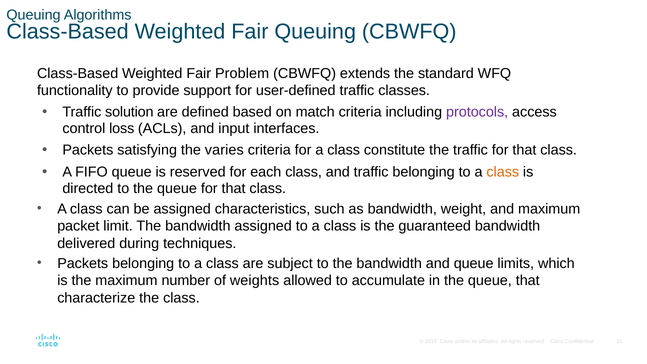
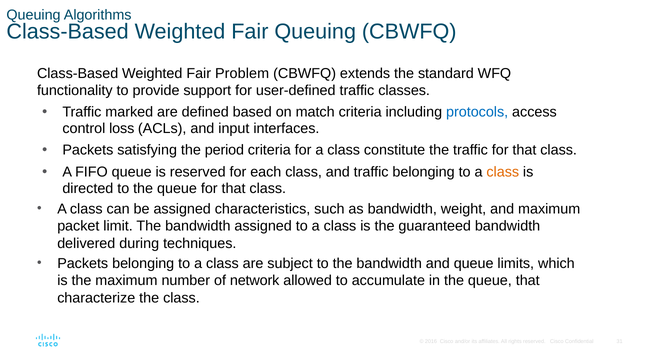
solution: solution -> marked (129, 112)
protocols colour: purple -> blue (477, 112)
varies: varies -> period (224, 150)
weights: weights -> network (255, 281)
